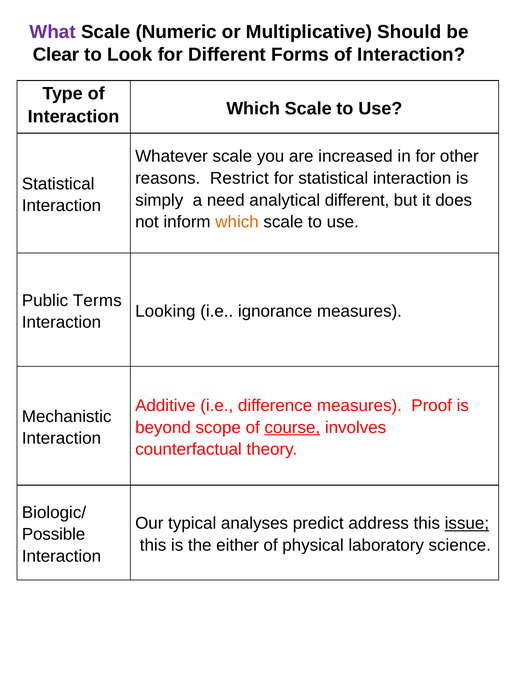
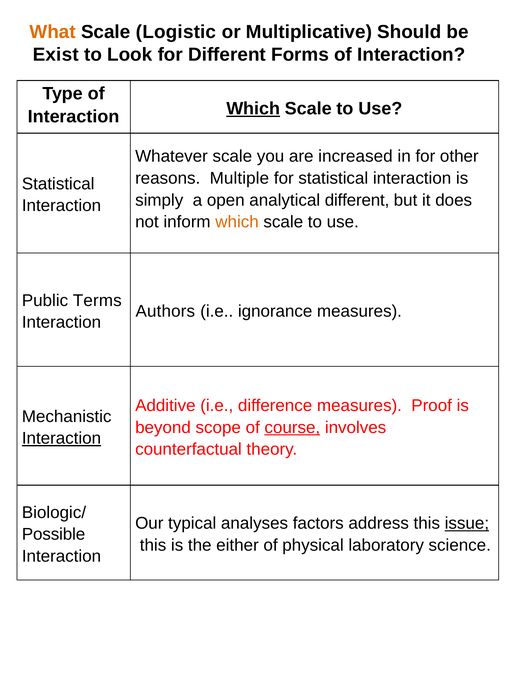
What colour: purple -> orange (53, 32)
Numeric: Numeric -> Logistic (176, 32)
Clear: Clear -> Exist (56, 55)
Which underline: none -> present (253, 109)
Restrict: Restrict -> Multiple (239, 178)
need: need -> open (226, 200)
Looking: Looking -> Authors (165, 312)
Interaction underline: none -> present (61, 439)
predict: predict -> factors (318, 524)
